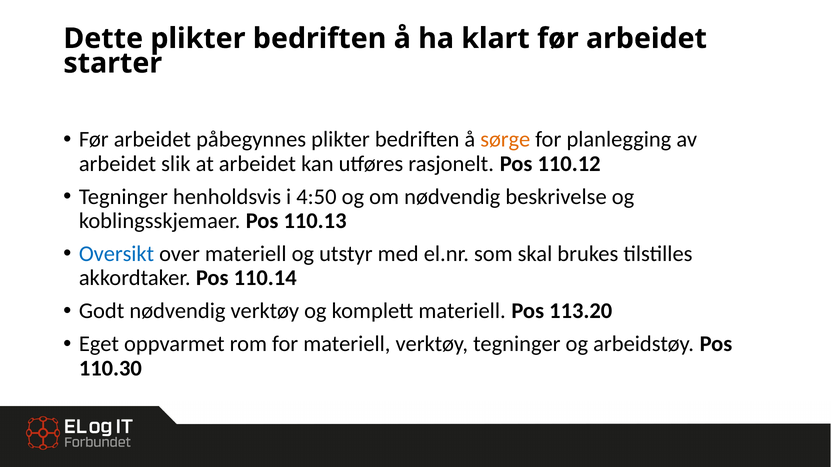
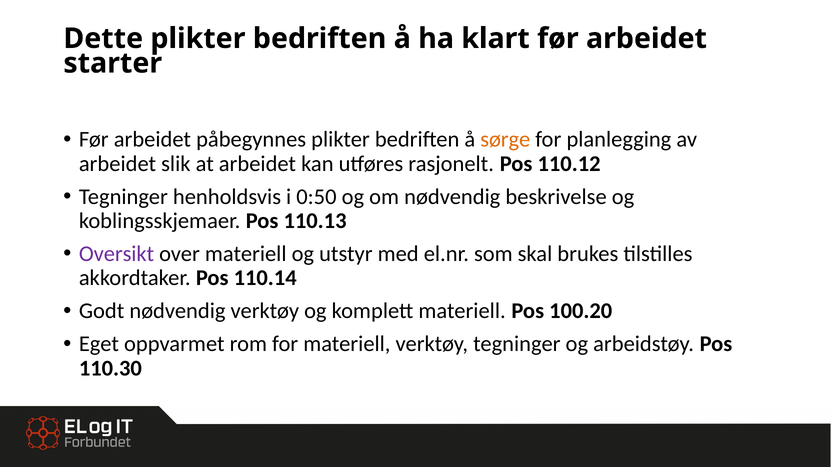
4:50: 4:50 -> 0:50 (316, 197)
Oversikt colour: blue -> purple (117, 254)
113.20: 113.20 -> 100.20 (581, 311)
